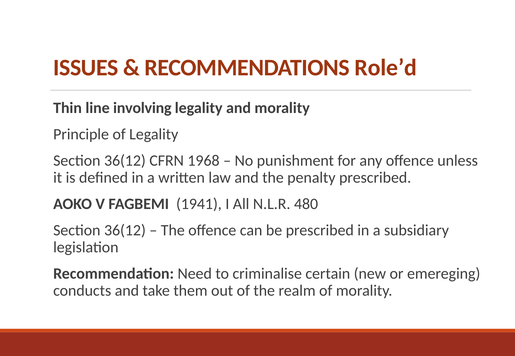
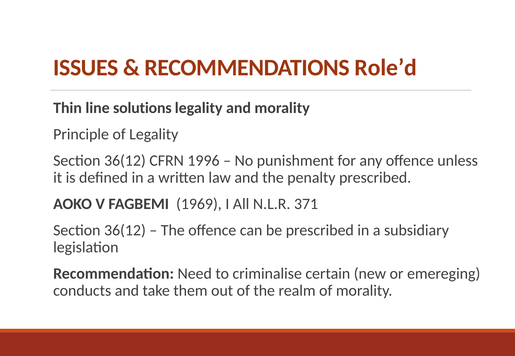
involving: involving -> solutions (142, 108)
1968: 1968 -> 1996 (204, 161)
1941: 1941 -> 1969 (199, 204)
480: 480 -> 371 (306, 204)
